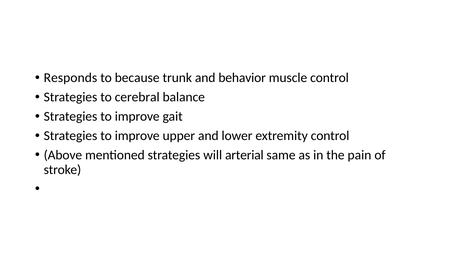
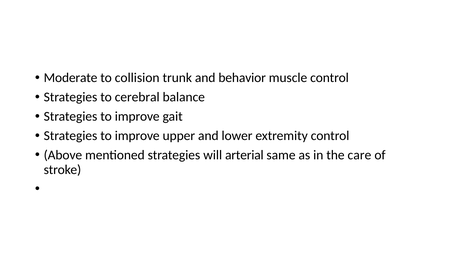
Responds: Responds -> Moderate (71, 78)
because: because -> collision (137, 78)
pain: pain -> care (359, 155)
